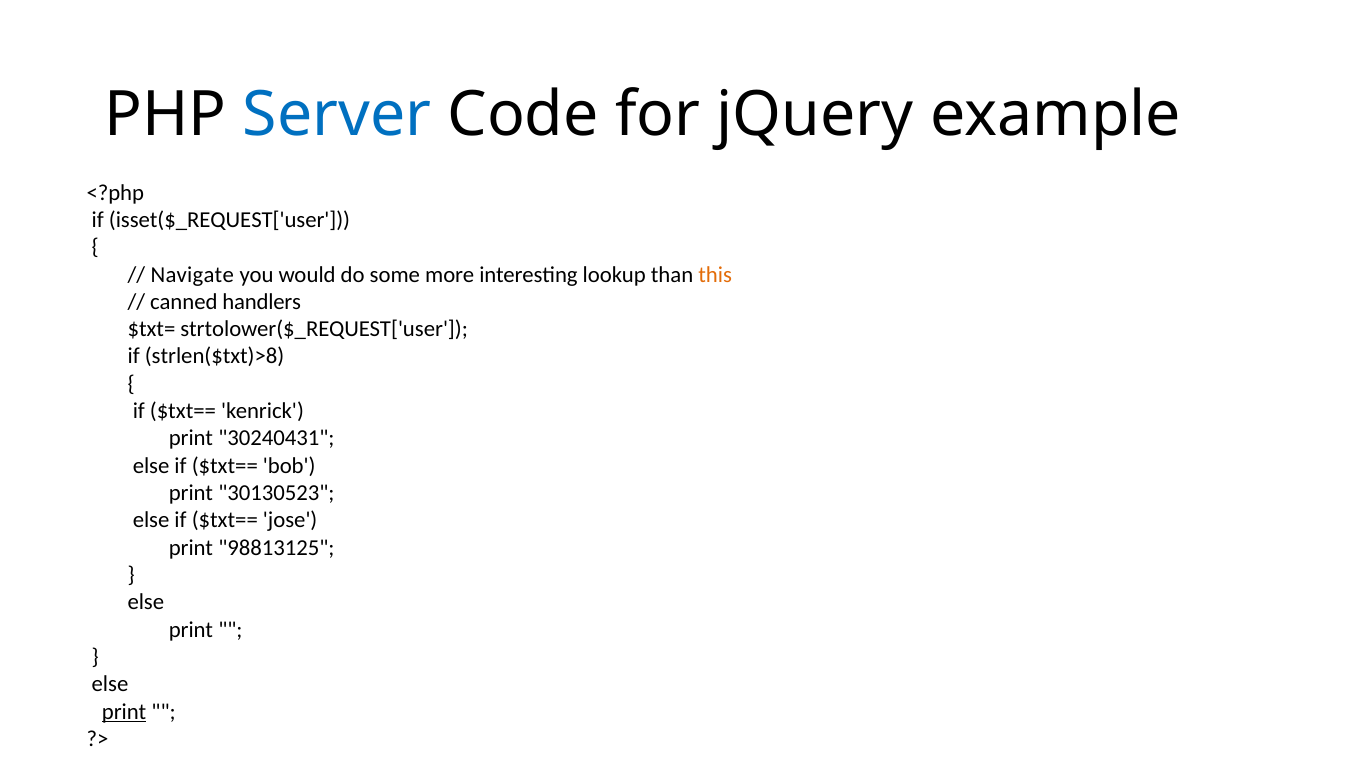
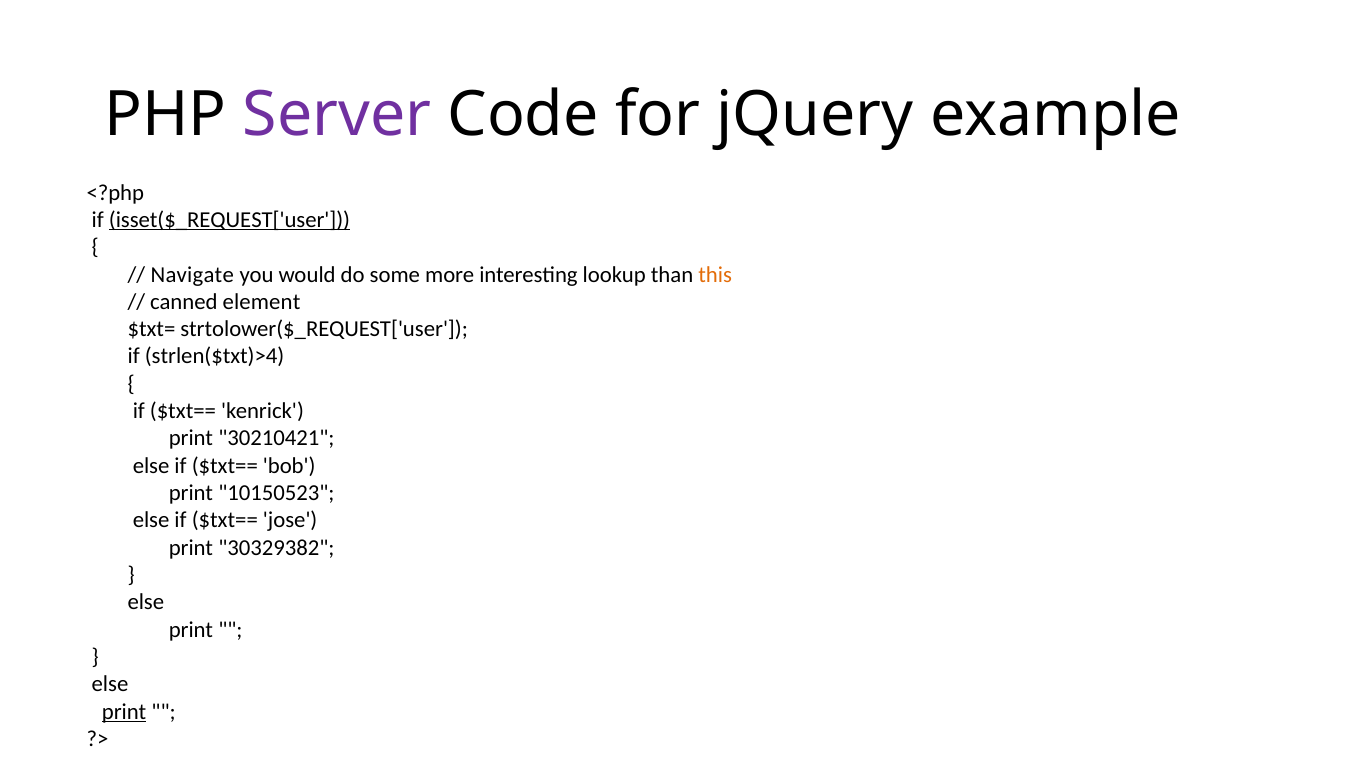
Server colour: blue -> purple (337, 115)
isset($_REQUEST['user underline: none -> present (230, 220)
handlers: handlers -> element (262, 302)
strlen($txt)>8: strlen($txt)>8 -> strlen($txt)>4 (215, 356)
30240431: 30240431 -> 30210421 (276, 438)
30130523: 30130523 -> 10150523 (276, 493)
98813125: 98813125 -> 30329382 (276, 548)
